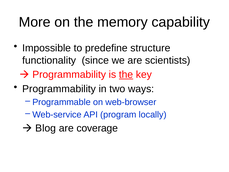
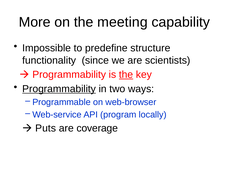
memory: memory -> meeting (122, 22)
Programmability underline: none -> present (59, 89)
Blog: Blog -> Puts (46, 128)
